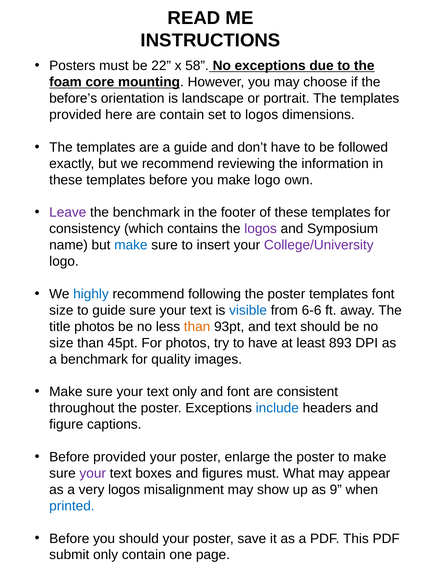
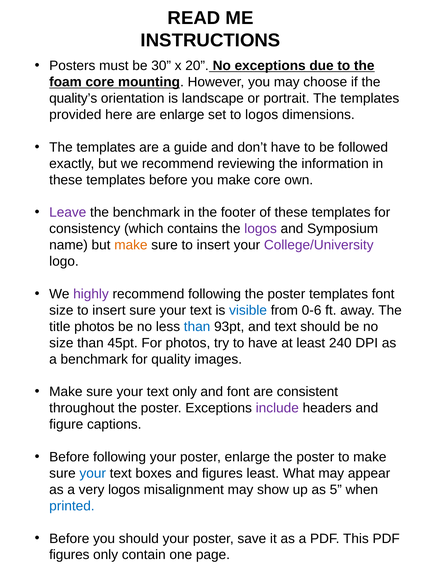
22: 22 -> 30 (161, 66)
58: 58 -> 20 (197, 66)
before’s: before’s -> quality’s (73, 99)
are contain: contain -> enlarge (182, 115)
make logo: logo -> core (267, 180)
make colour: blue -> orange (131, 246)
highly colour: blue -> purple (91, 294)
size to guide: guide -> insert (109, 311)
6-6: 6-6 -> 0-6 (312, 311)
than colour: orange -> blue (197, 327)
893: 893 -> 240 (340, 343)
include colour: blue -> purple (277, 409)
Before provided: provided -> following (120, 458)
your colour: purple -> blue (93, 474)
figures must: must -> least (263, 474)
9: 9 -> 5 (336, 490)
submit: submit -> figures (69, 556)
